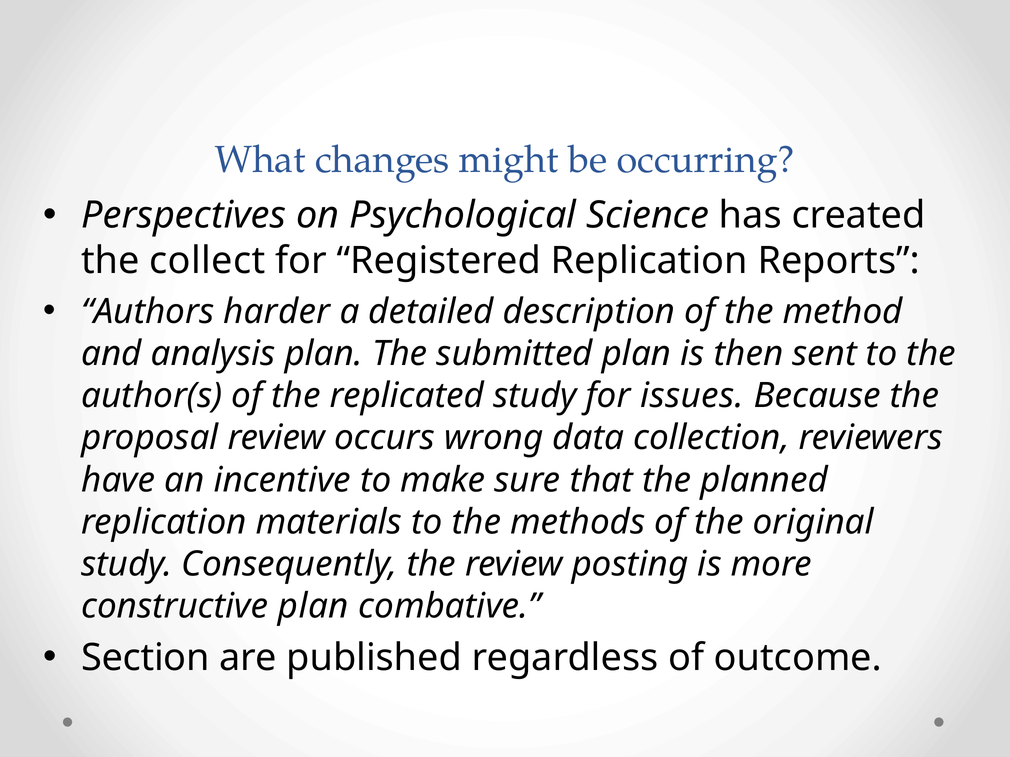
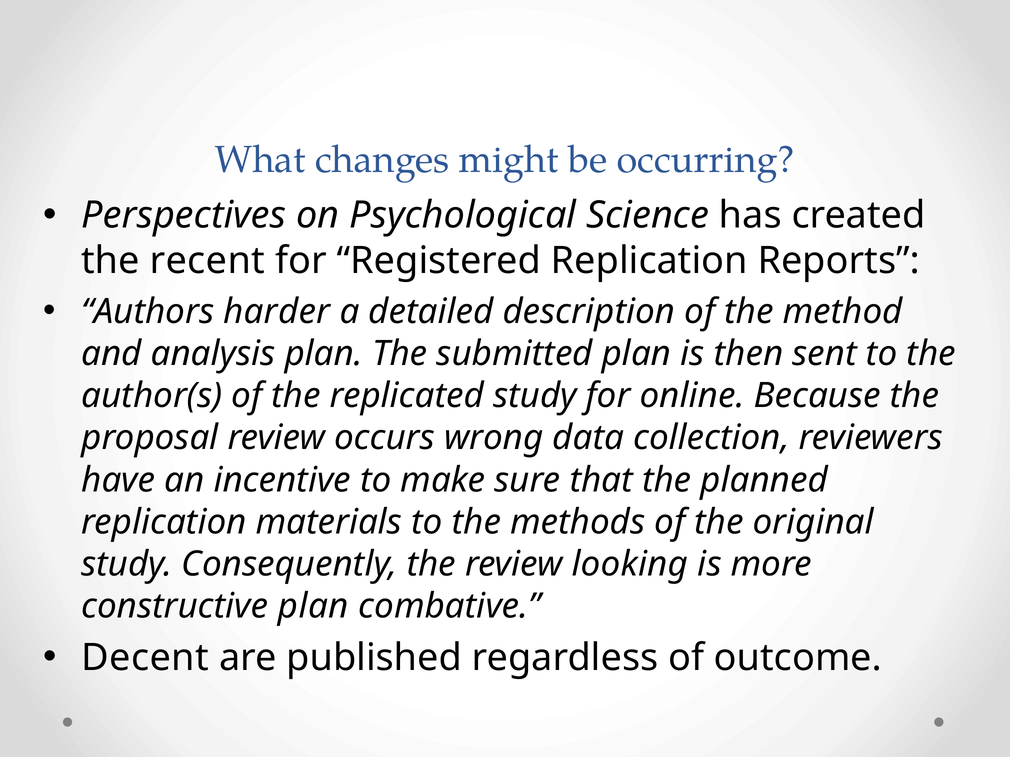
collect: collect -> recent (207, 261)
issues: issues -> online (692, 396)
posting: posting -> looking (630, 564)
Section: Section -> Decent (145, 658)
